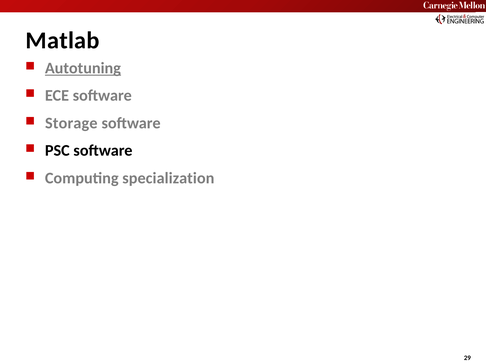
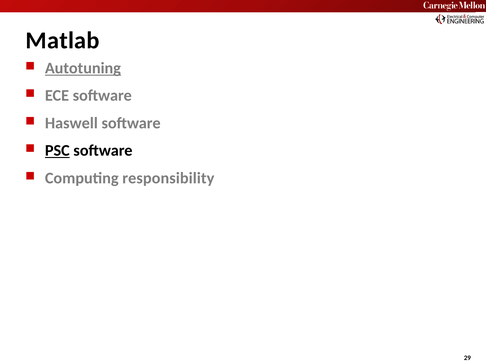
Storage: Storage -> Haswell (71, 123)
PSC underline: none -> present (57, 151)
specialization: specialization -> responsibility (168, 178)
